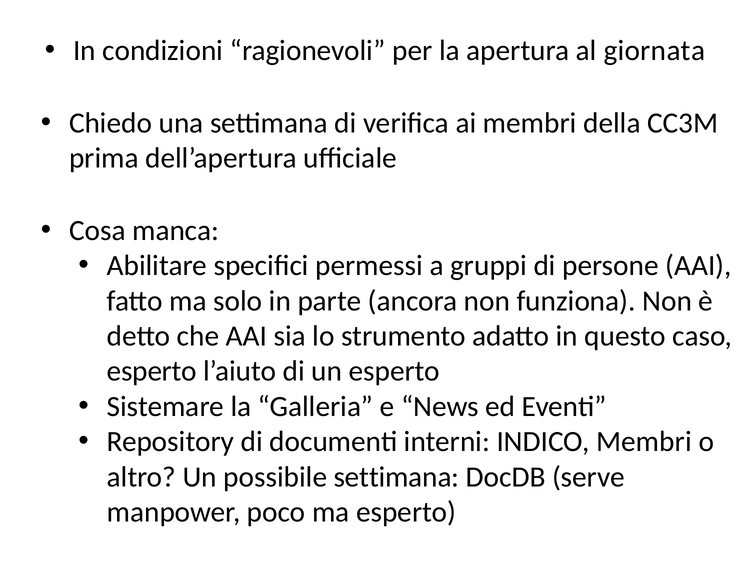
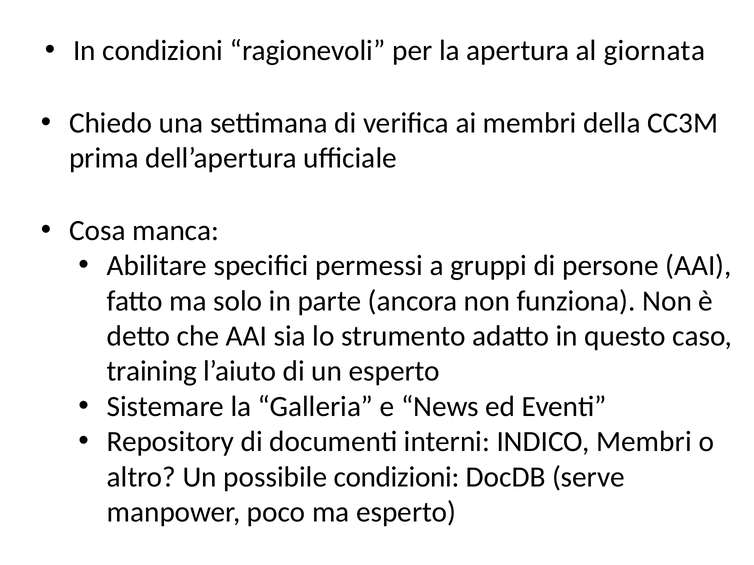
esperto: esperto -> training (152, 372)
possibile settimana: settimana -> condizioni (397, 477)
